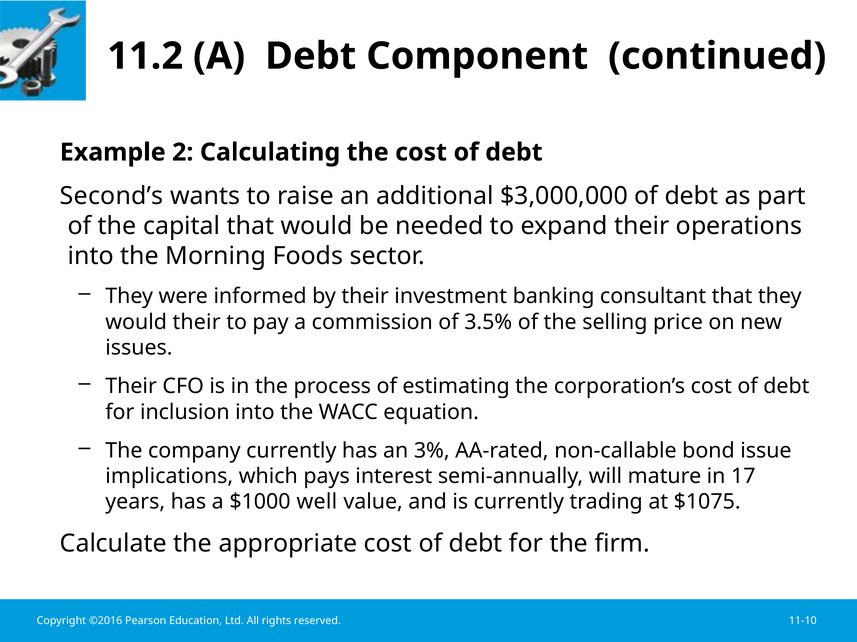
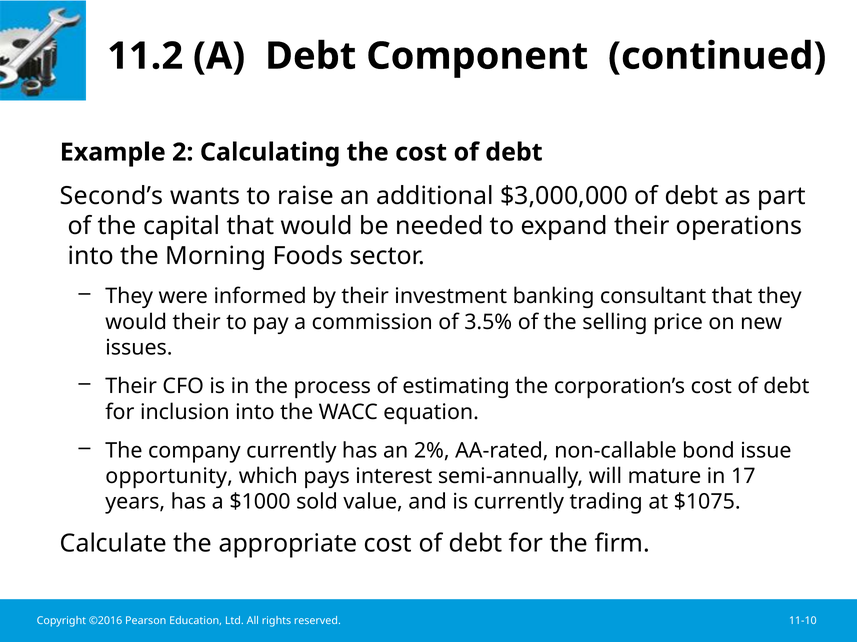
3%: 3% -> 2% (432, 451)
implications: implications -> opportunity (169, 477)
well: well -> sold (317, 502)
